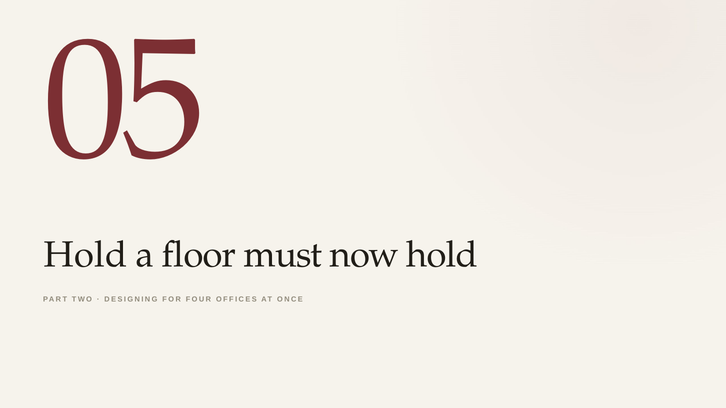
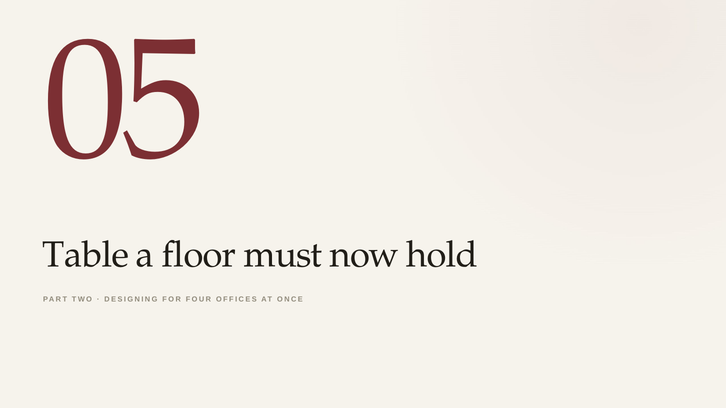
Hold: Hold -> Table (86, 255)
